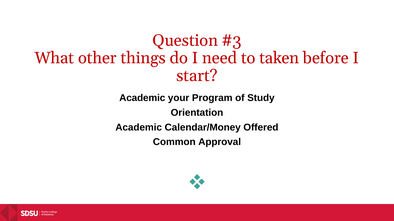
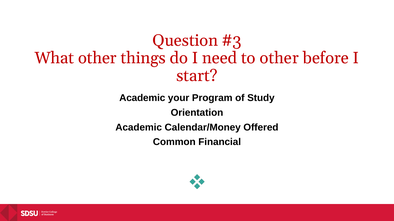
to taken: taken -> other (279, 58)
Approval: Approval -> Financial (220, 142)
